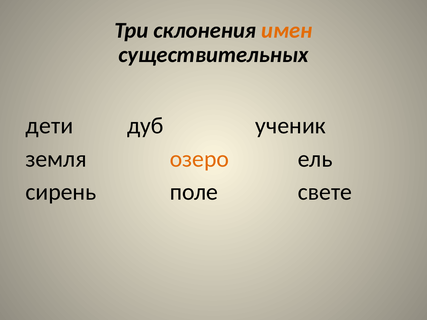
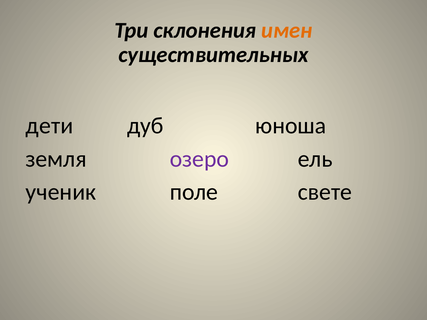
ученик: ученик -> юноша (291, 126)
озеро colour: orange -> purple (199, 159)
сирень: сирень -> ученик (61, 192)
